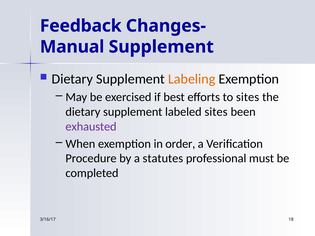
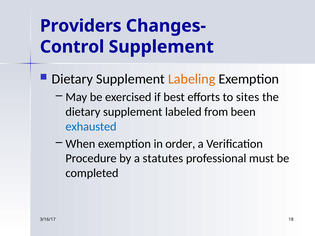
Feedback: Feedback -> Providers (81, 26)
Manual: Manual -> Control (72, 47)
labeled sites: sites -> from (216, 112)
exhausted colour: purple -> blue (91, 127)
